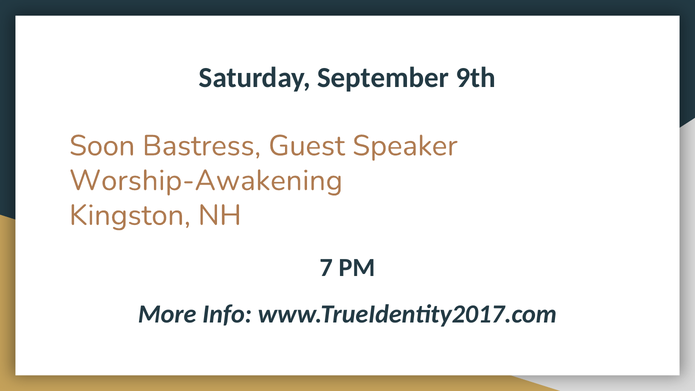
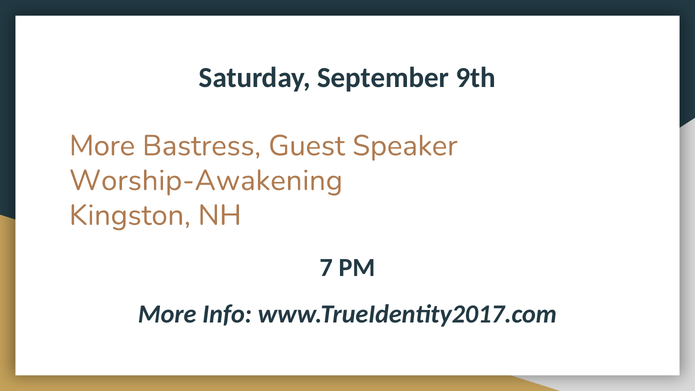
Soon: Soon -> More (102, 146)
